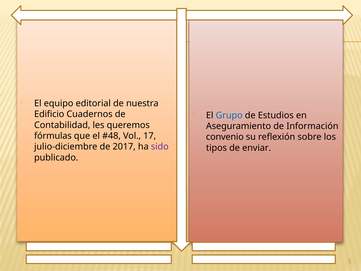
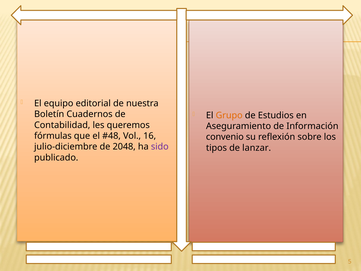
Edificio: Edificio -> Boletín (49, 114)
Grupo colour: blue -> orange (229, 115)
17: 17 -> 16 (150, 136)
2017: 2017 -> 2048 (124, 147)
enviar: enviar -> lanzar (257, 148)
